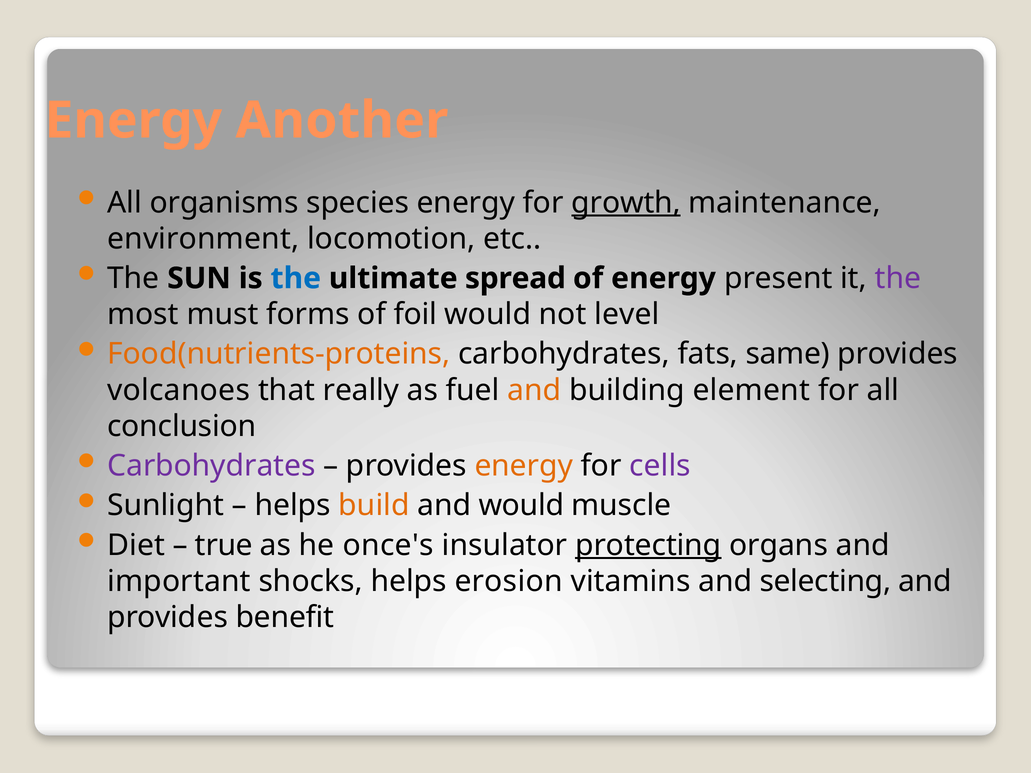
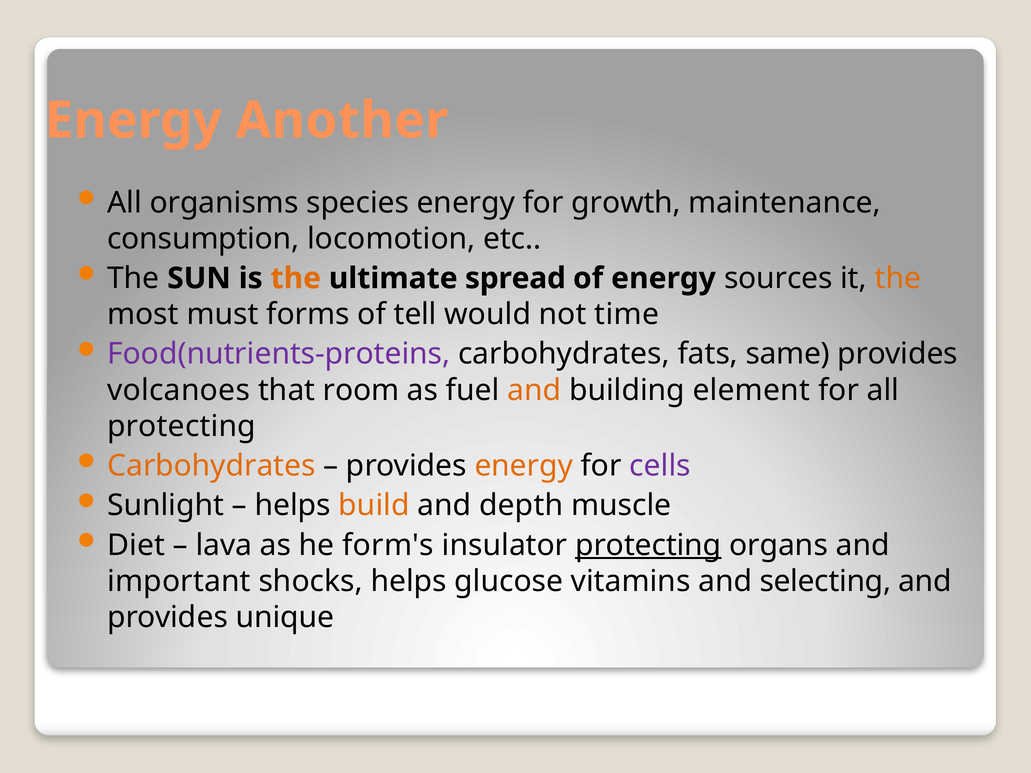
growth underline: present -> none (626, 203)
environment: environment -> consumption (203, 239)
the colour: blue -> orange (296, 278)
present: present -> sources (778, 278)
the colour: purple -> orange (898, 278)
foil: foil -> tell (415, 314)
level: level -> time (627, 314)
Food(nutrients-proteins colour: orange -> purple (279, 354)
really: really -> room (361, 390)
conclusion: conclusion -> protecting (182, 426)
Carbohydrates colour: purple -> orange (211, 466)
and would: would -> depth (521, 506)
true: true -> lava (224, 545)
once's: once's -> form's (388, 545)
erosion: erosion -> glucose (509, 581)
benefit: benefit -> unique (285, 617)
